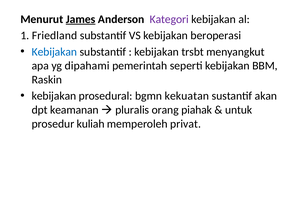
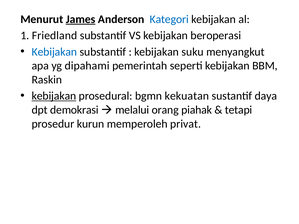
Kategori colour: purple -> blue (169, 19)
trsbt: trsbt -> suku (193, 52)
kebijakan underline: none -> present (54, 96)
akan: akan -> daya (266, 96)
keamanan: keamanan -> demokrasi (74, 110)
pluralis: pluralis -> melalui (132, 110)
untuk: untuk -> tetapi (239, 110)
kuliah: kuliah -> kurun (91, 124)
